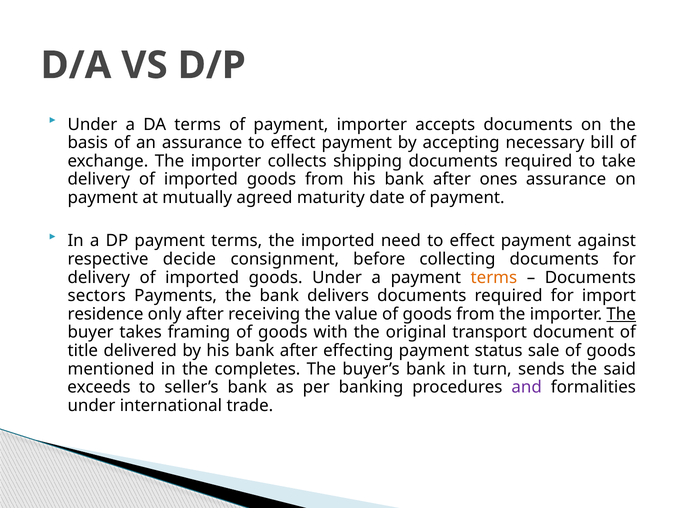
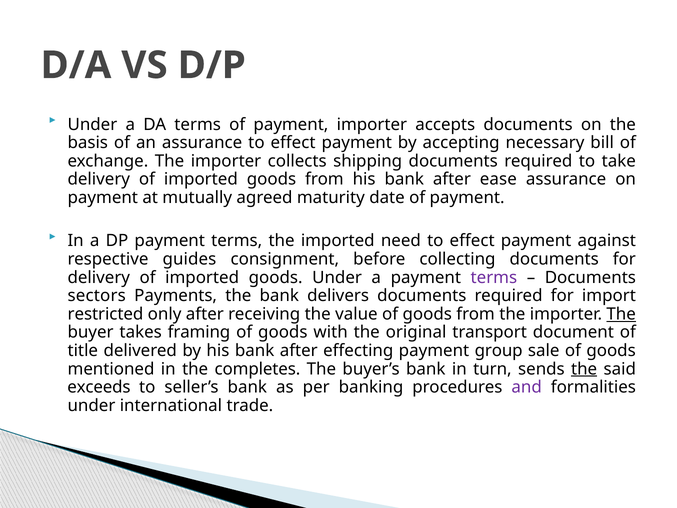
ones: ones -> ease (498, 179)
decide: decide -> guides (189, 259)
terms colour: orange -> purple (494, 277)
residence: residence -> restricted (105, 314)
status: status -> group (499, 350)
the underline: none -> present (584, 369)
